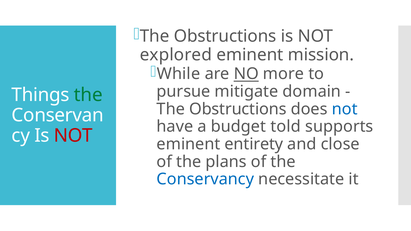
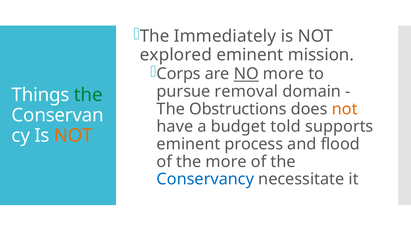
Obstructions: Obstructions -> Immediately (225, 36)
While: While -> Corps (179, 74)
mitigate: mitigate -> removal (246, 91)
not colour: blue -> orange (345, 109)
NOT colour: red -> orange (73, 136)
entirety: entirety -> process (254, 144)
close: close -> flood (340, 144)
the plans: plans -> more (226, 162)
